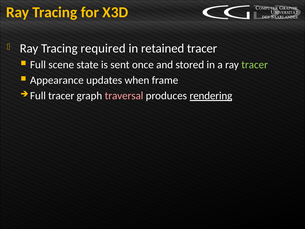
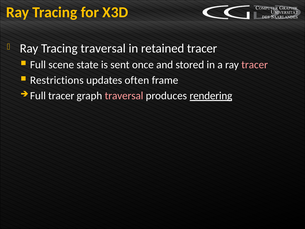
Tracing required: required -> traversal (103, 48)
tracer colour: light green -> pink (255, 65)
Appearance: Appearance -> Restrictions (57, 80)
when: when -> often (137, 80)
